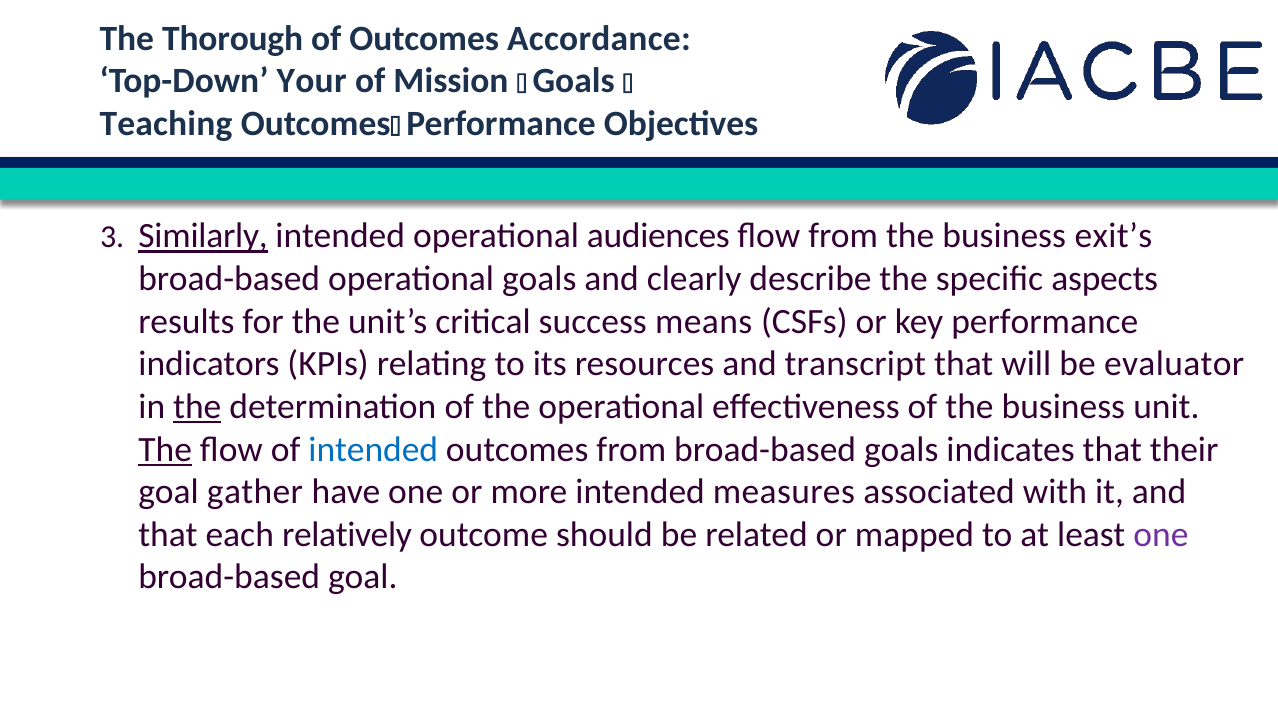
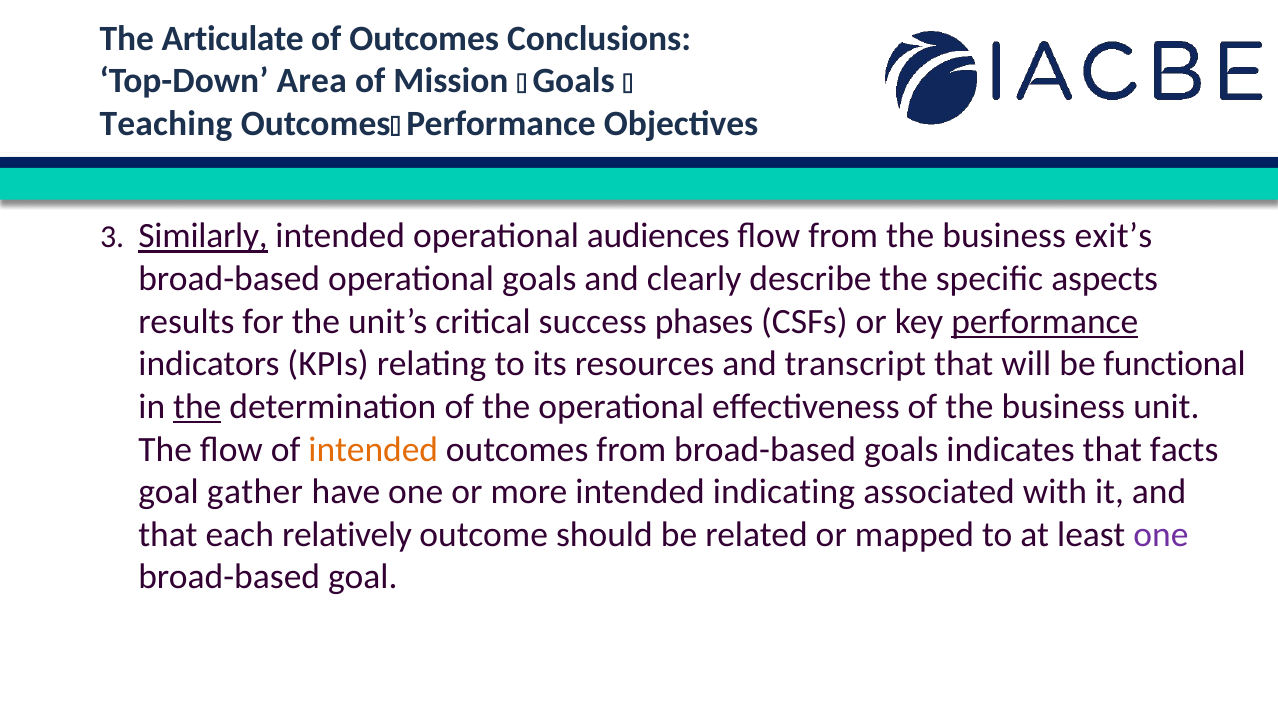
Thorough: Thorough -> Articulate (233, 38)
Accordance: Accordance -> Conclusions (599, 38)
Your: Your -> Area (312, 81)
means: means -> phases (704, 321)
performance underline: none -> present (1045, 321)
evaluator: evaluator -> functional (1175, 364)
The underline: present -> none (165, 449)
intended colour: blue -> orange (373, 449)
their: their -> facts (1184, 449)
measures: measures -> indicating (784, 492)
